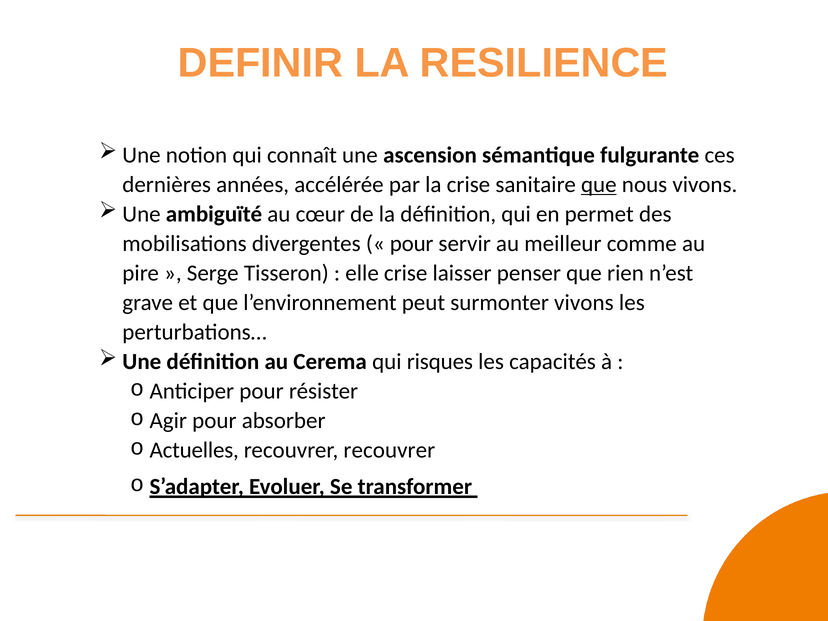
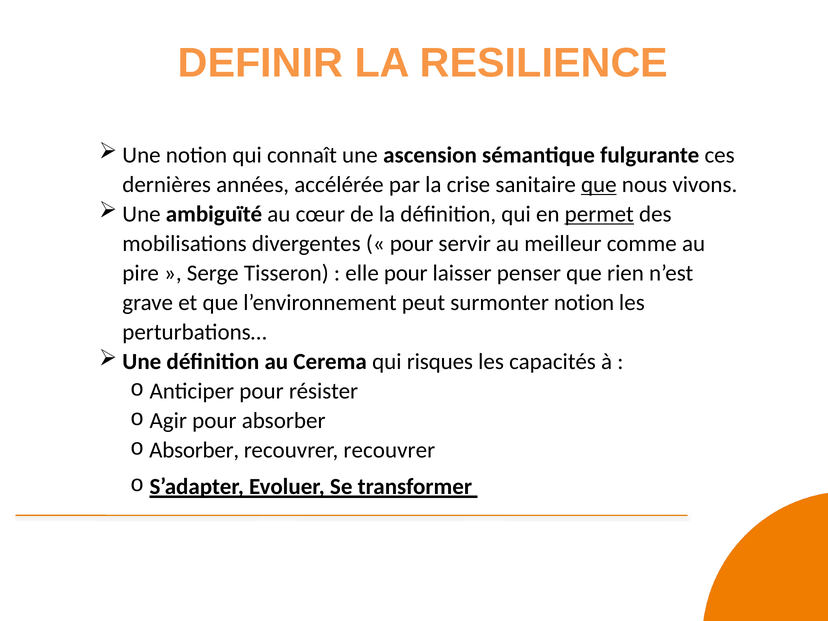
permet underline: none -> present (599, 214)
elle crise: crise -> pour (406, 273)
surmonter vivons: vivons -> notion (584, 303)
Actuelles: Actuelles -> Absorber (194, 450)
